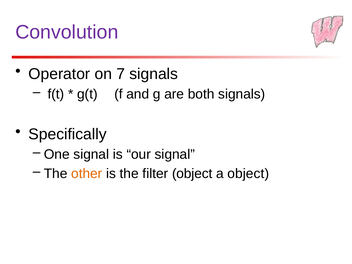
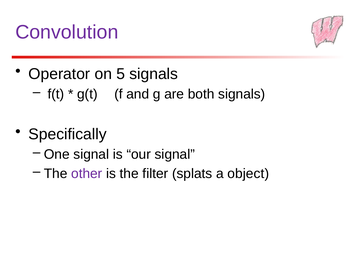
7: 7 -> 5 (121, 74)
other colour: orange -> purple (87, 174)
filter object: object -> splats (192, 174)
